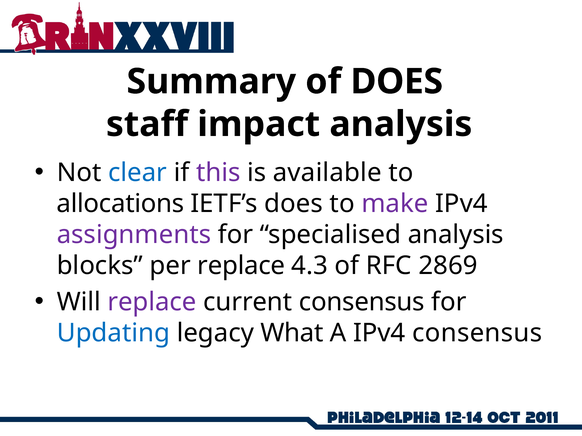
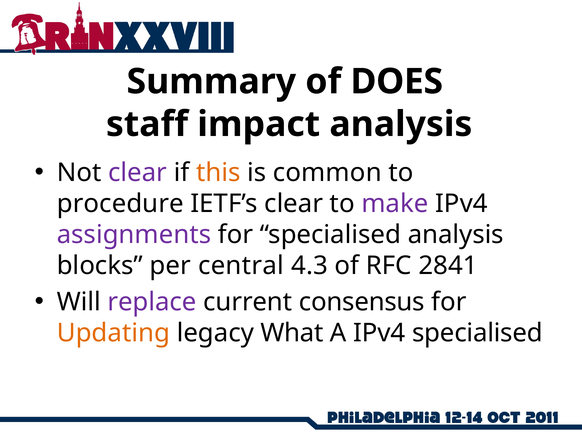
clear colour: blue -> purple (138, 173)
this colour: purple -> orange (218, 173)
available: available -> common (327, 173)
allocations: allocations -> procedure (120, 204)
IETF’s does: does -> clear (294, 204)
per replace: replace -> central (241, 266)
2869: 2869 -> 2841 (448, 266)
Updating colour: blue -> orange (113, 333)
IPv4 consensus: consensus -> specialised (477, 333)
